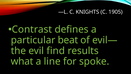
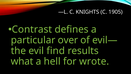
beat: beat -> over (68, 40)
line: line -> hell (52, 61)
spoke: spoke -> wrote (94, 61)
